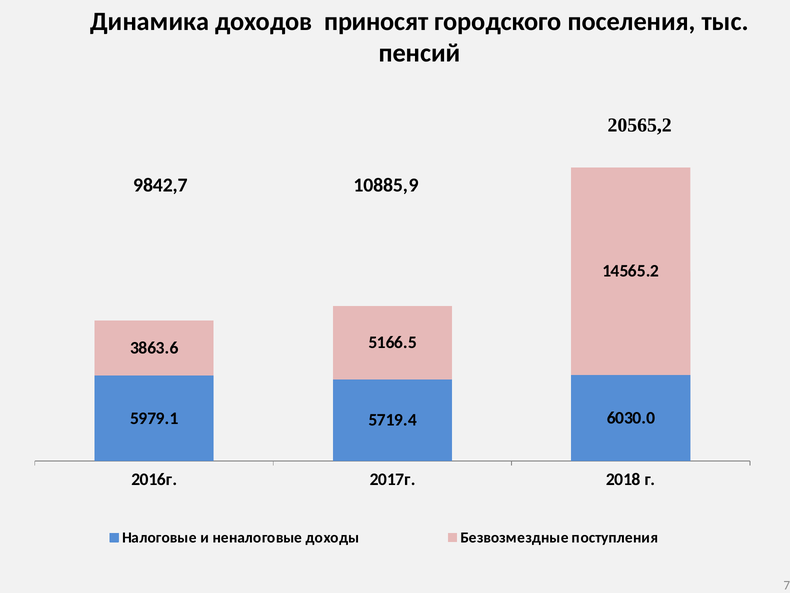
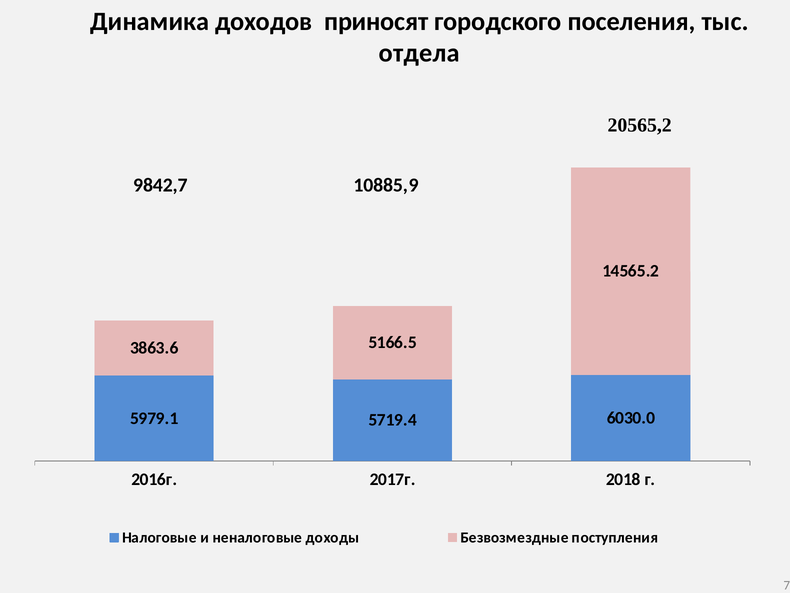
пенсий: пенсий -> отдела (419, 53)
